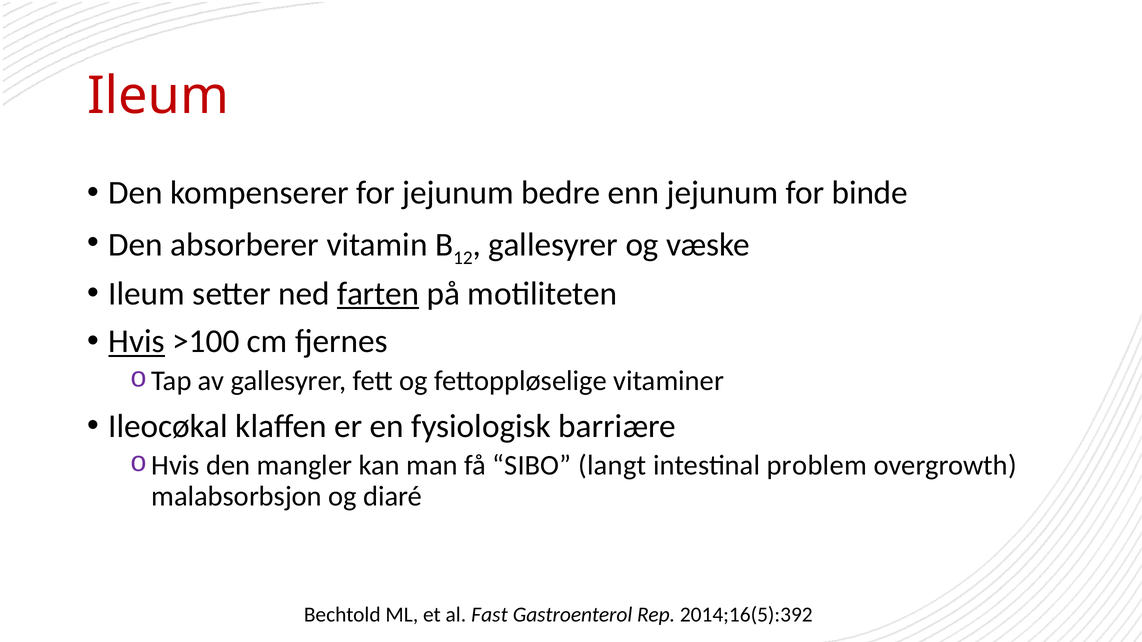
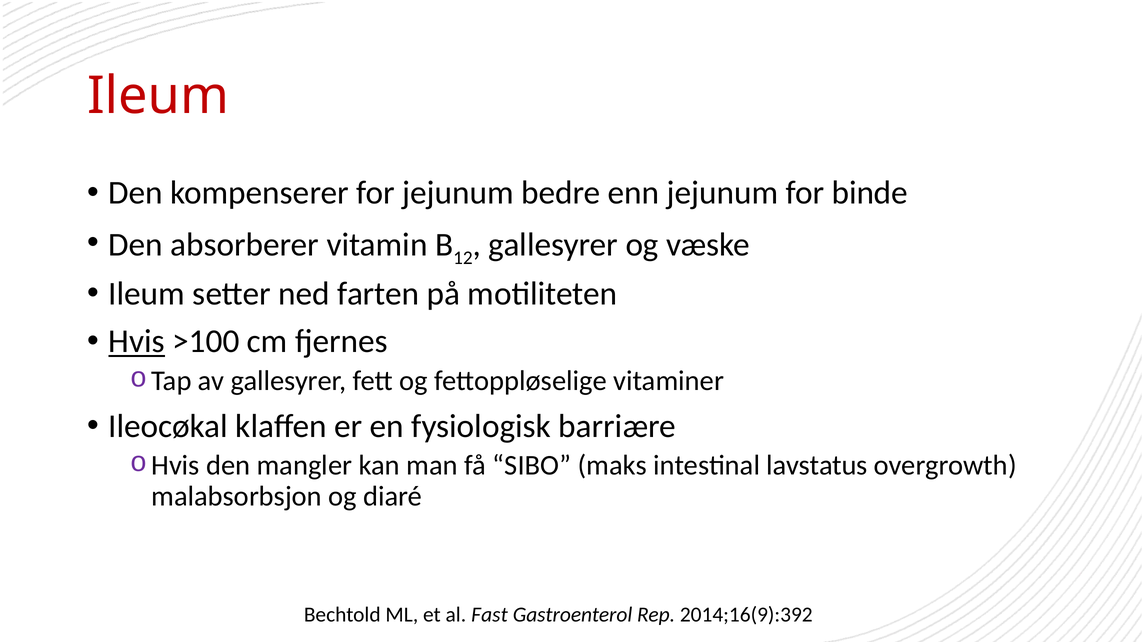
farten underline: present -> none (378, 294)
langt: langt -> maks (612, 466)
problem: problem -> lavstatus (817, 466)
2014;16(5):392: 2014;16(5):392 -> 2014;16(9):392 (746, 615)
